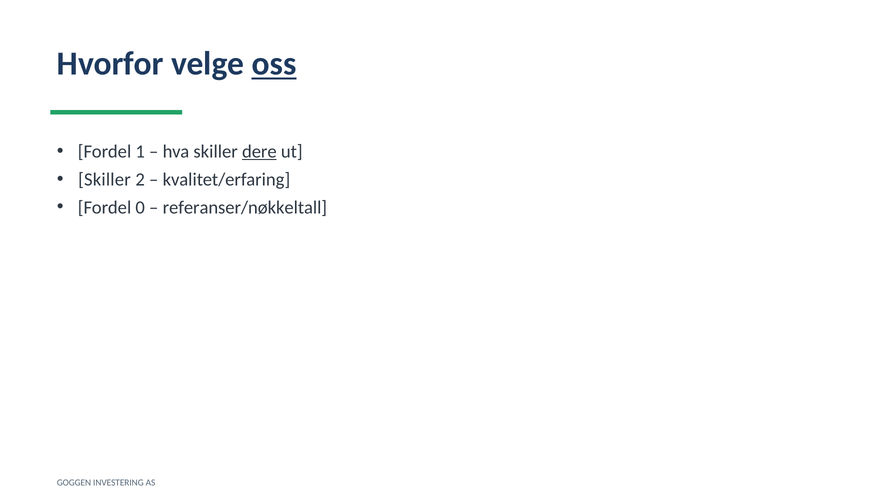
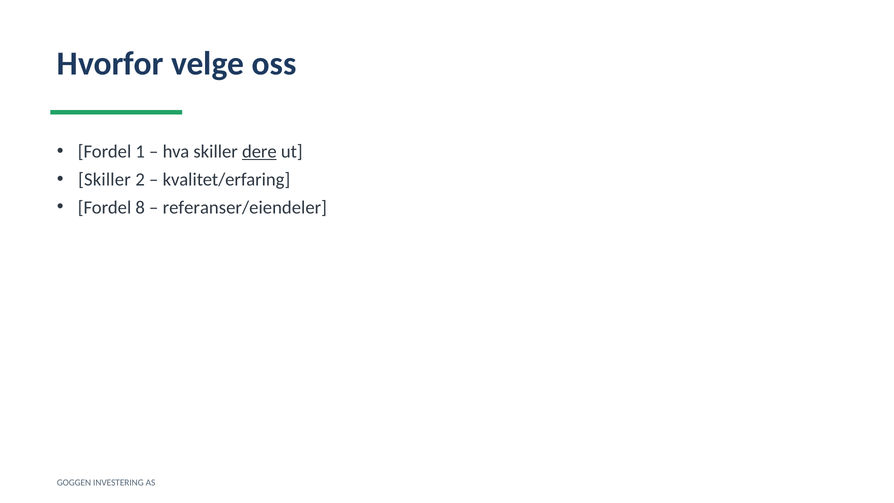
oss underline: present -> none (274, 64)
0: 0 -> 8 (140, 207)
referanser/nøkkeltall: referanser/nøkkeltall -> referanser/eiendeler (245, 207)
